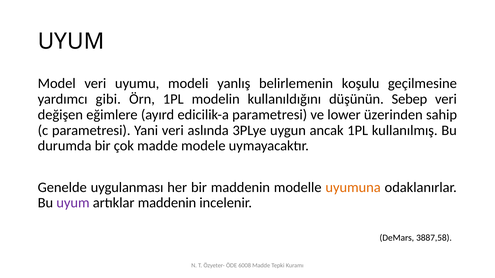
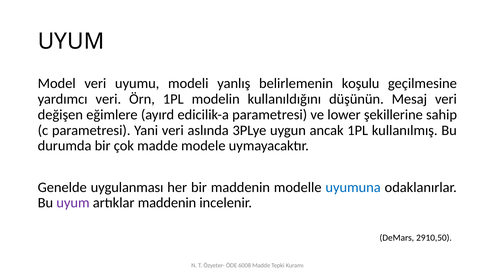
yardımcı gibi: gibi -> veri (108, 99)
Sebep: Sebep -> Mesaj (409, 99)
üzerinden: üzerinden -> şekillerine (393, 115)
uyumuna colour: orange -> blue (353, 188)
3887,58: 3887,58 -> 2910,50 (434, 238)
